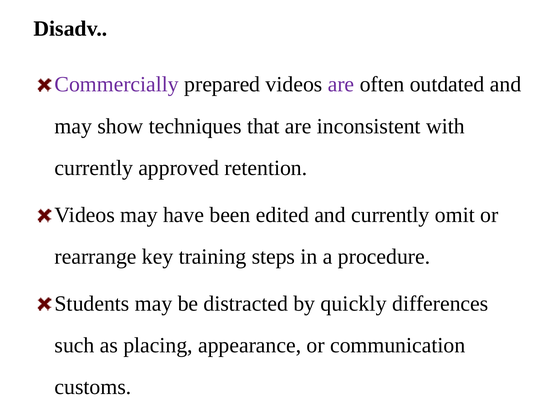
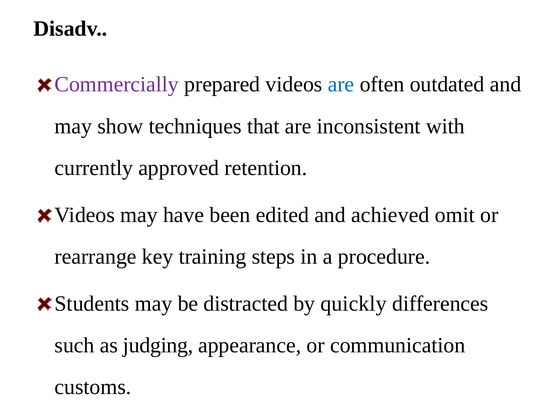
are colour: purple -> blue (341, 84)
and currently: currently -> achieved (390, 215)
placing: placing -> judging (158, 345)
